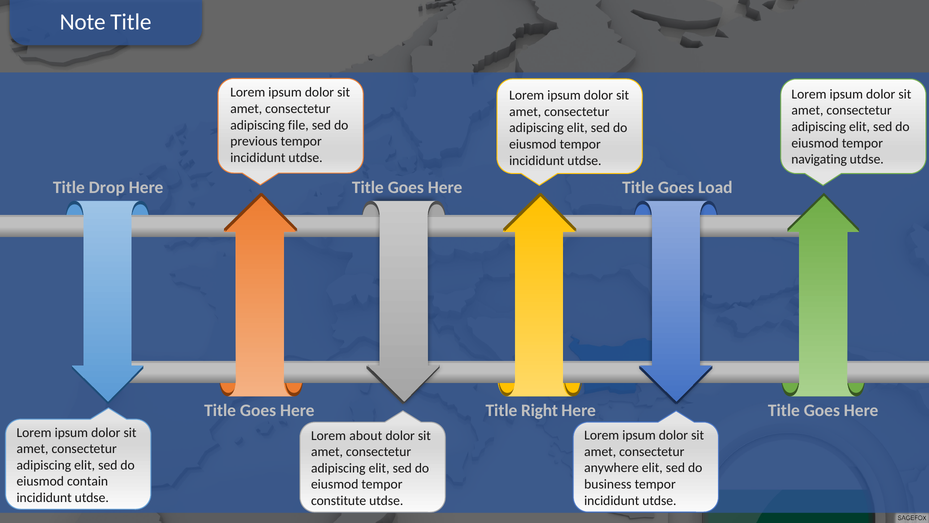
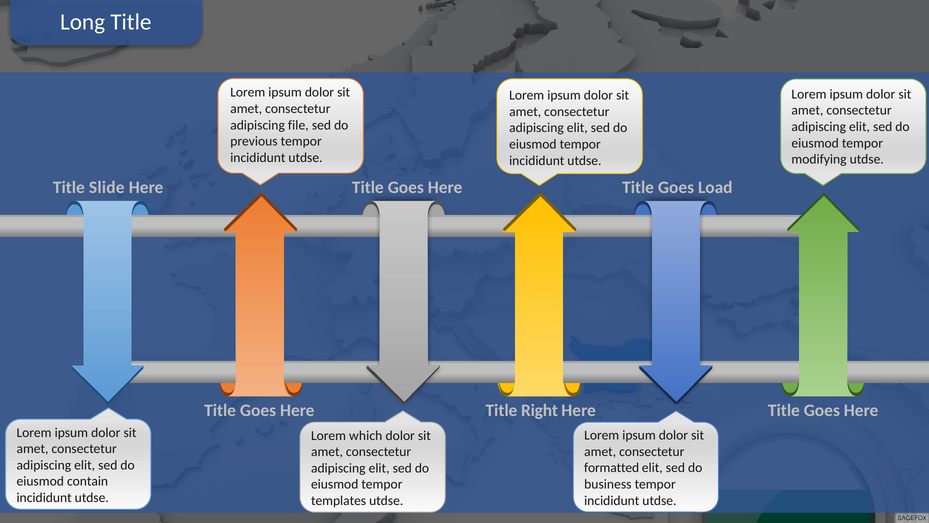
Note: Note -> Long (83, 22)
navigating: navigating -> modifying (819, 159)
Drop: Drop -> Slide (107, 187)
about: about -> which (366, 435)
anywhere: anywhere -> formatted (612, 468)
constitute: constitute -> templates (339, 500)
